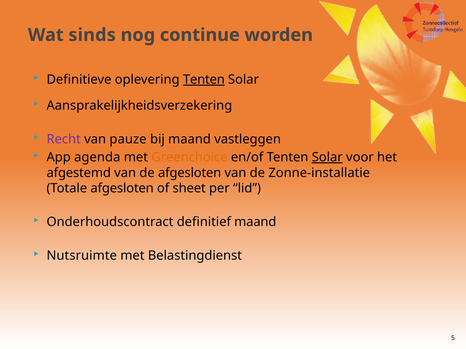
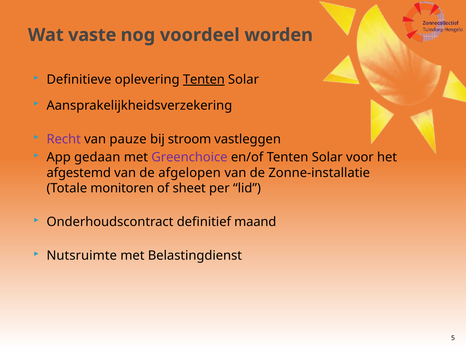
sinds: sinds -> vaste (92, 35)
continue: continue -> voordeel (200, 35)
bij maand: maand -> stroom (190, 139)
agenda: agenda -> gedaan (97, 158)
Greenchoice colour: orange -> purple (189, 158)
Solar underline: present -> none (327, 158)
de afgesloten: afgesloten -> afgelopen (190, 173)
Totale afgesloten: afgesloten -> monitoren (122, 189)
